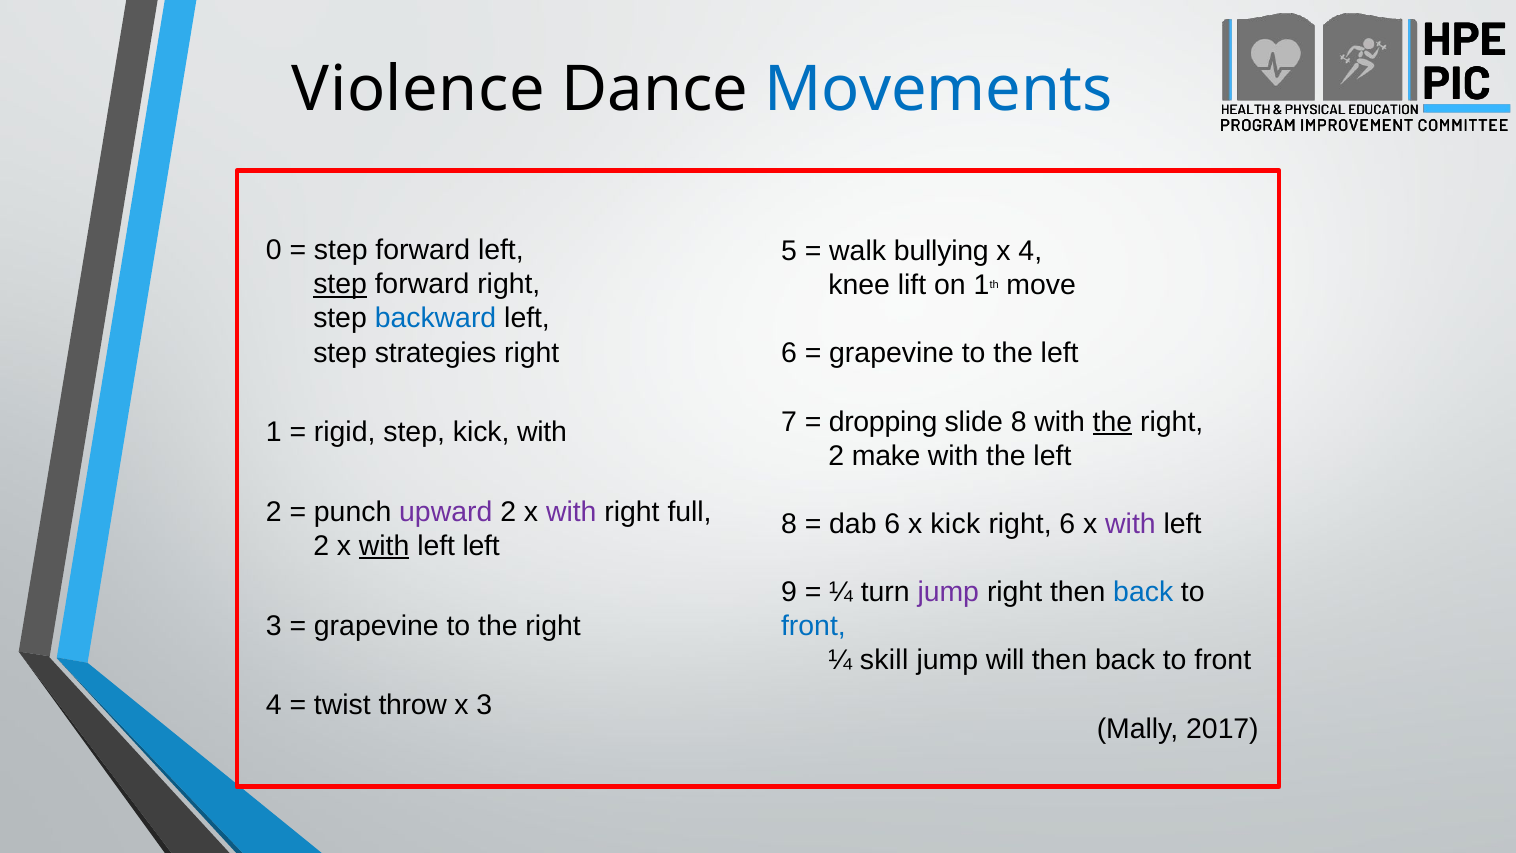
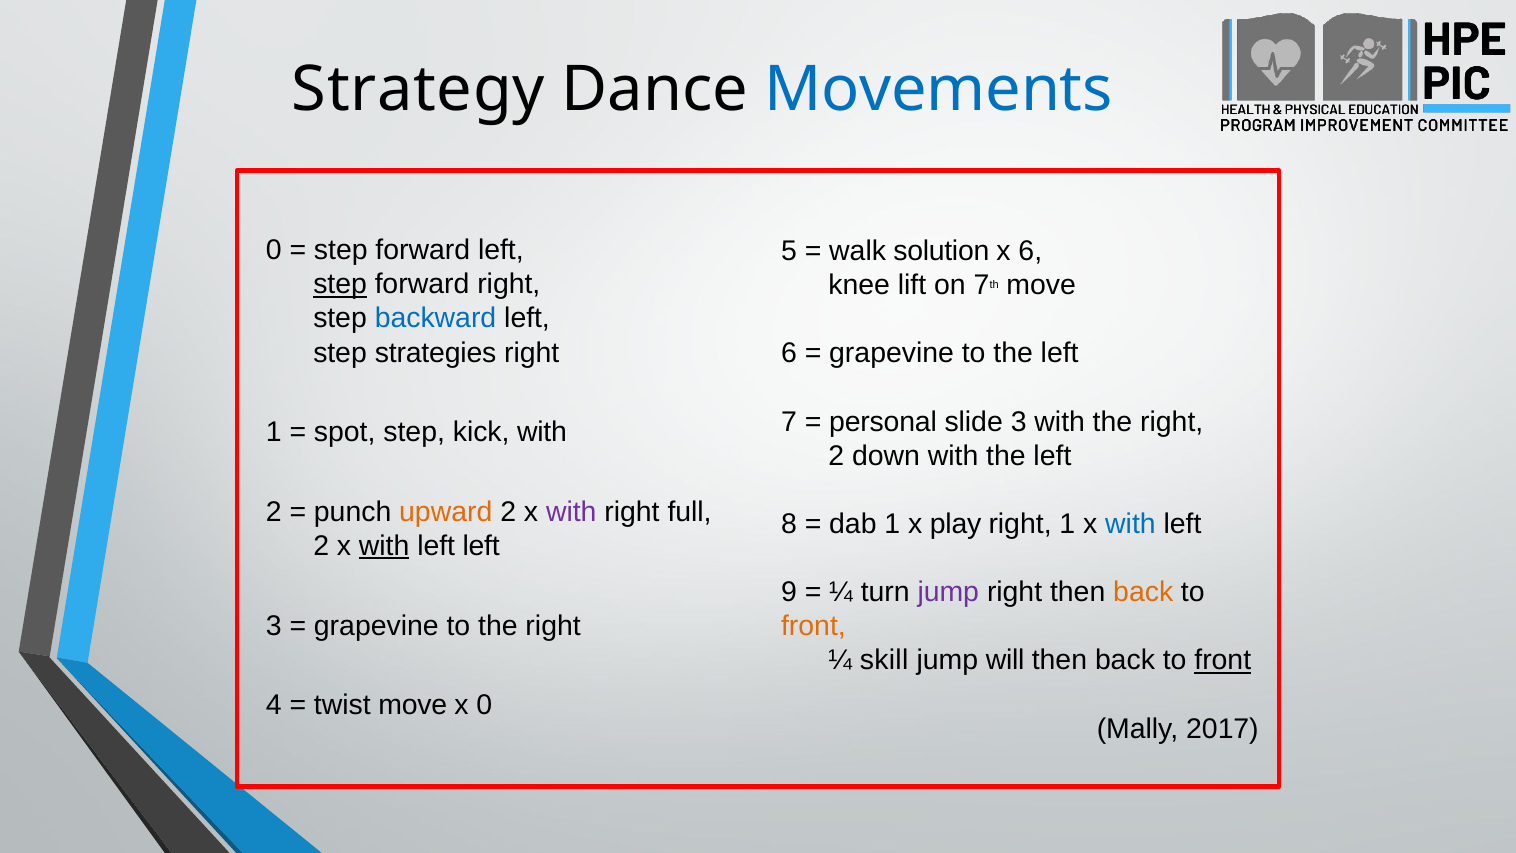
Violence: Violence -> Strategy (418, 89)
bullying: bullying -> solution (941, 251)
x 4: 4 -> 6 (1030, 251)
on 1: 1 -> 7 (982, 285)
dropping: dropping -> personal (883, 422)
slide 8: 8 -> 3 (1019, 422)
the underline: present -> none (1113, 422)
rigid: rigid -> spot (345, 432)
make: make -> down (886, 456)
upward colour: purple -> orange (446, 512)
dab 6: 6 -> 1 (892, 524)
x kick: kick -> play (956, 524)
6: 6 -> 1 (1067, 524)
with colour: purple -> blue (1130, 524)
back colour: blue -> orange (1143, 592)
front colour: blue -> orange (813, 626)
front underline: none -> present (1223, 660)
twist throw: throw -> move (413, 705)
x 3: 3 -> 0 (484, 705)
